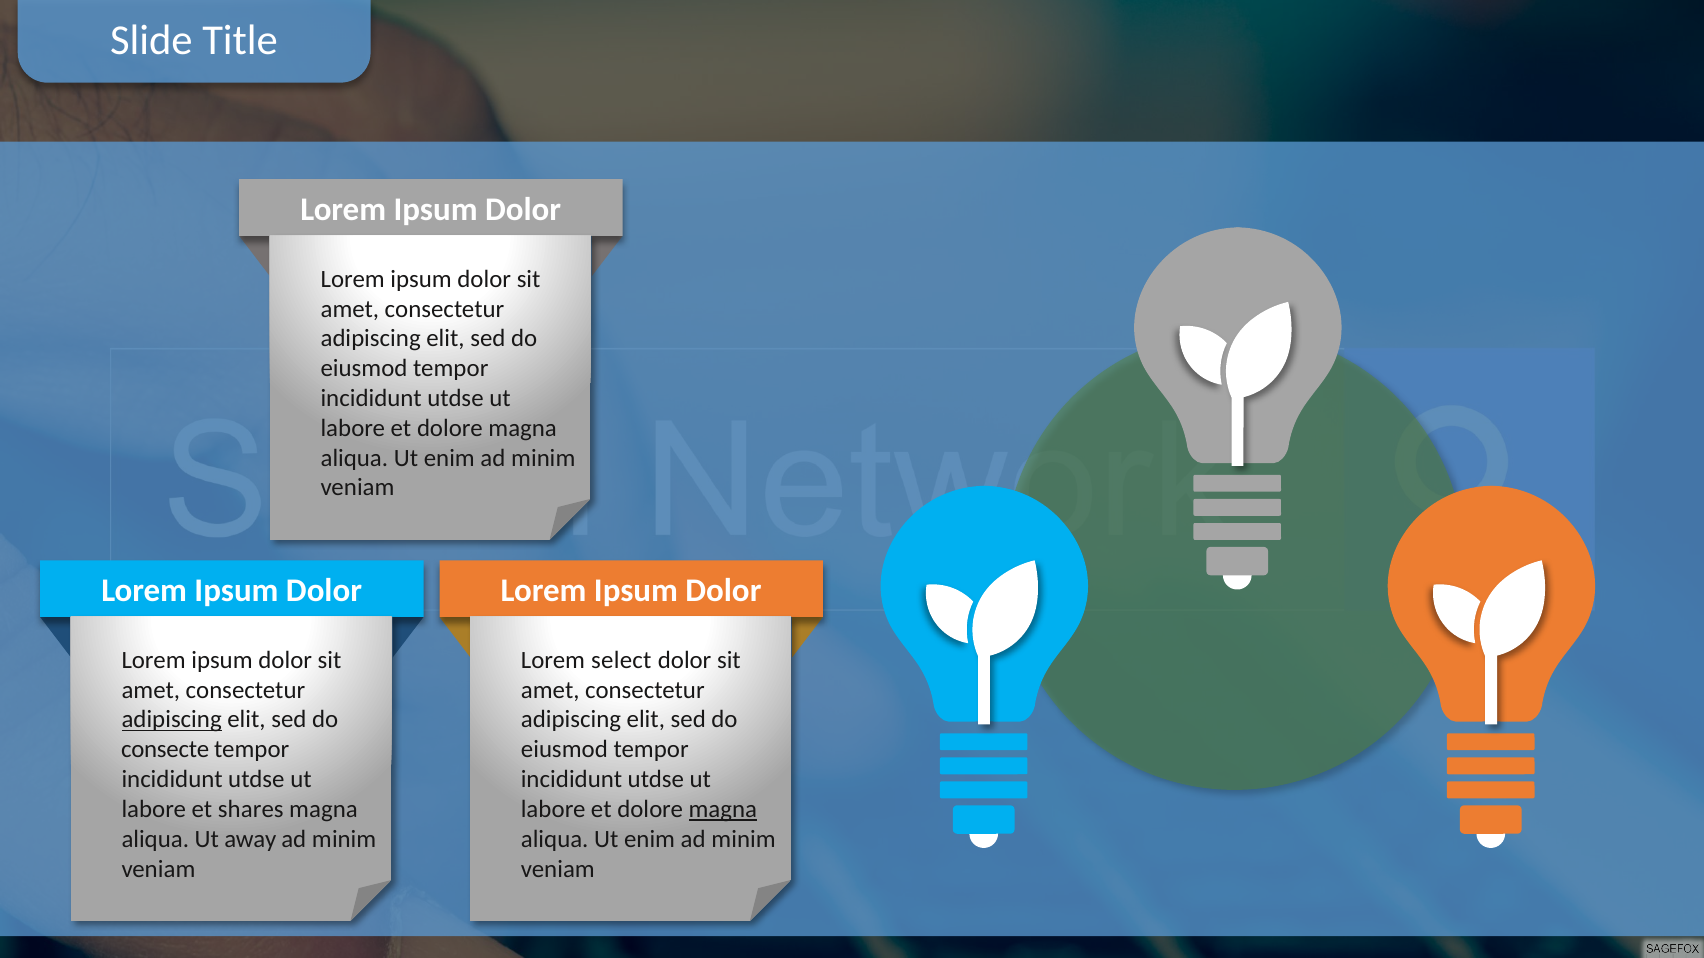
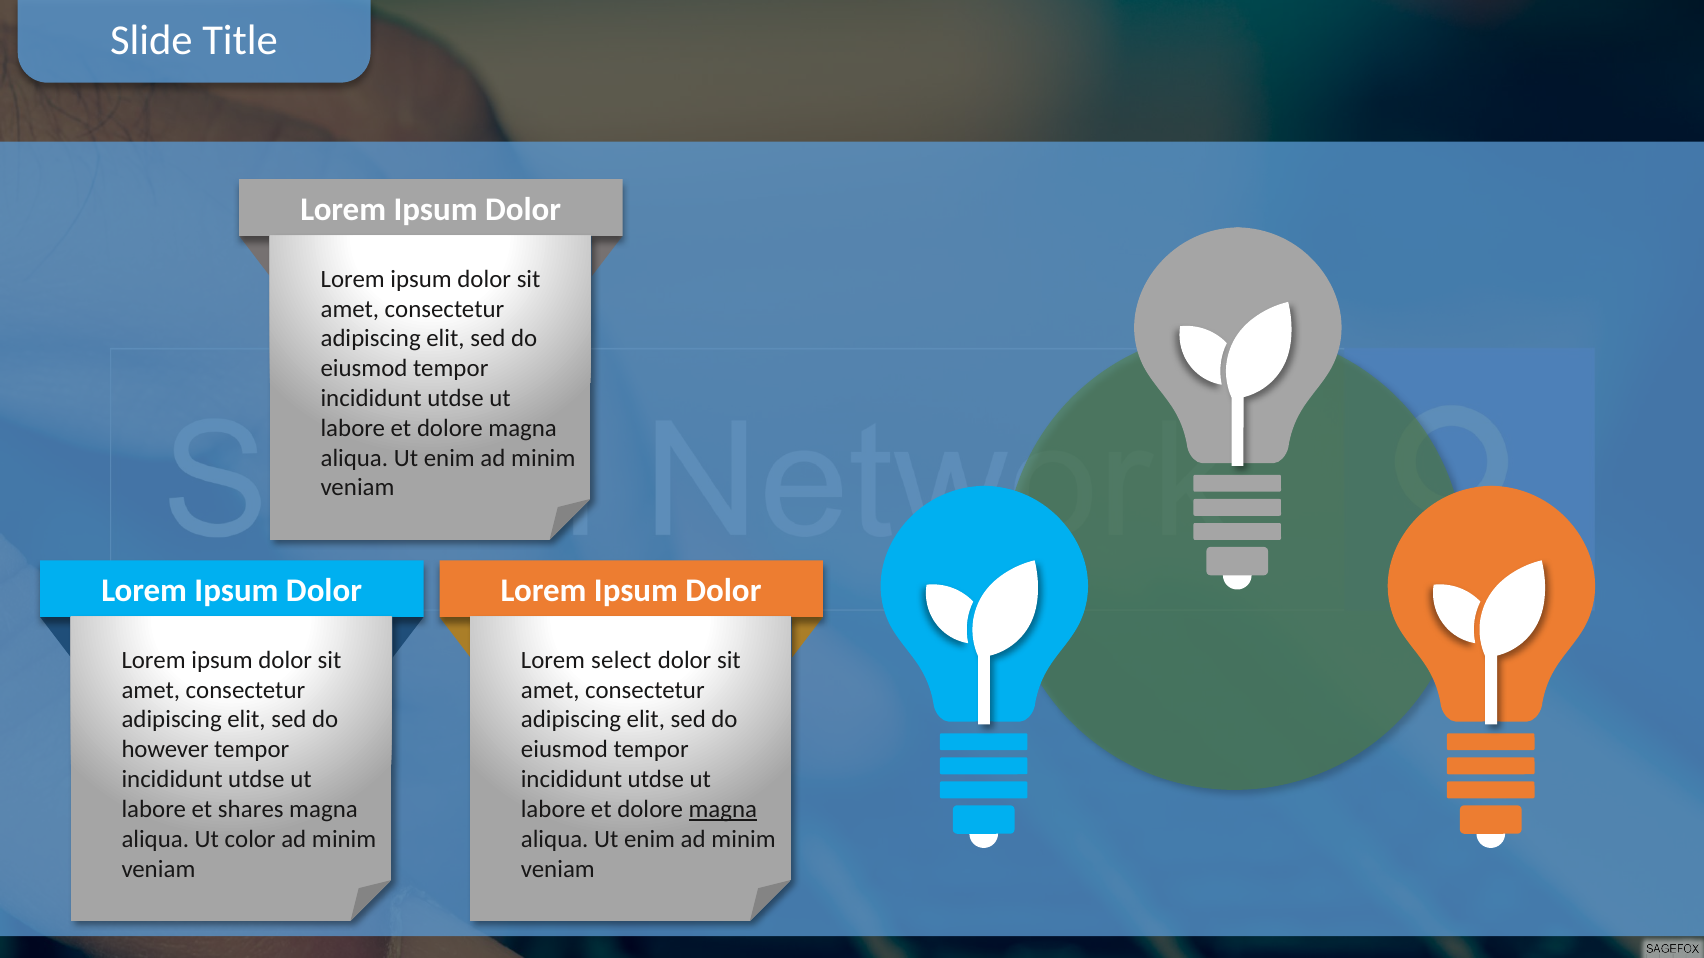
adipiscing underline: present -> none (172, 720)
consecte: consecte -> however (165, 750)
away: away -> color (250, 839)
